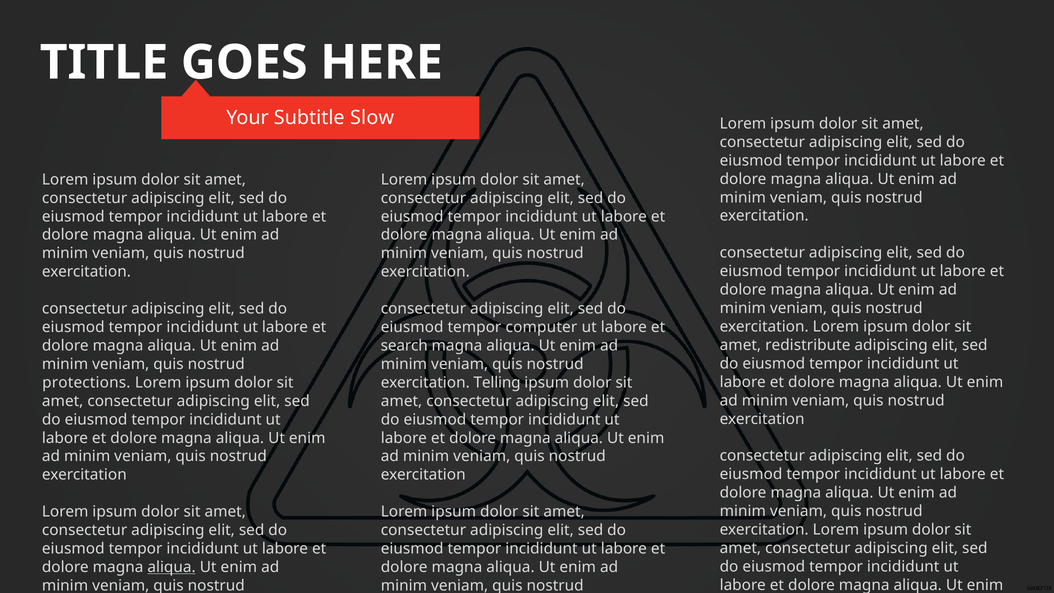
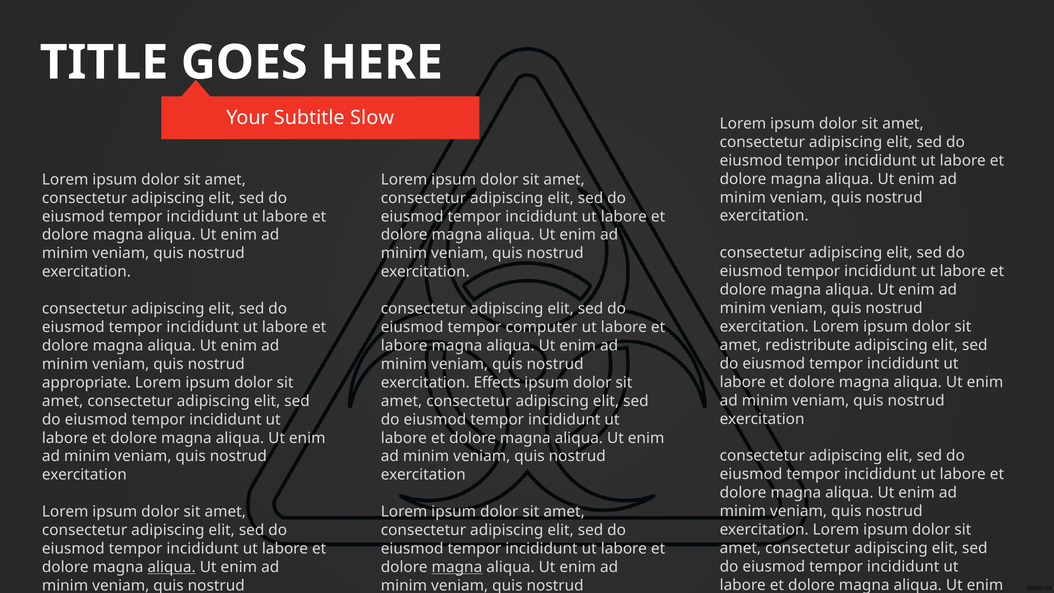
search: search -> labore (404, 346)
protections: protections -> appropriate (86, 382)
Telling: Telling -> Effects (497, 382)
magna underline: none -> present (457, 567)
